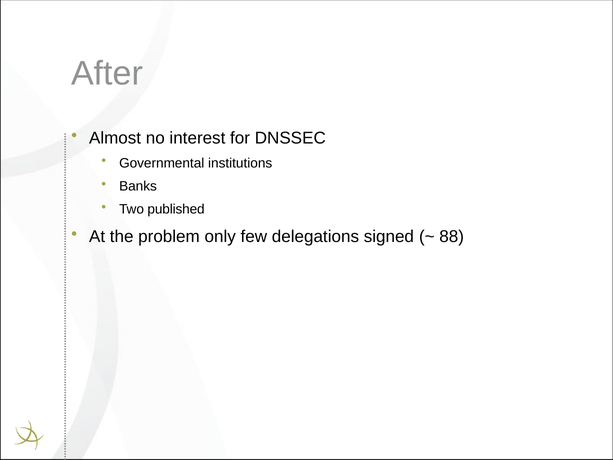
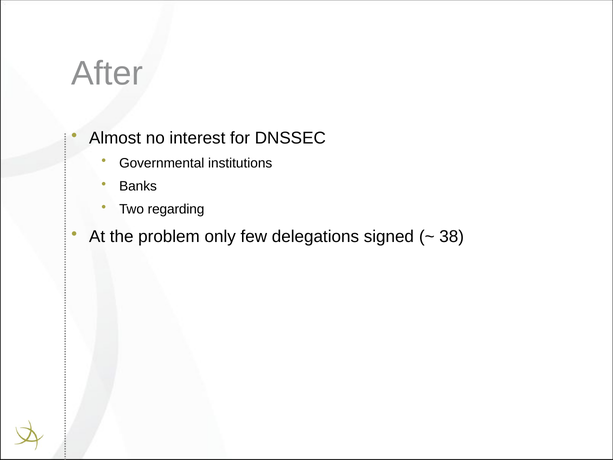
published: published -> regarding (176, 209)
88: 88 -> 38 (452, 237)
